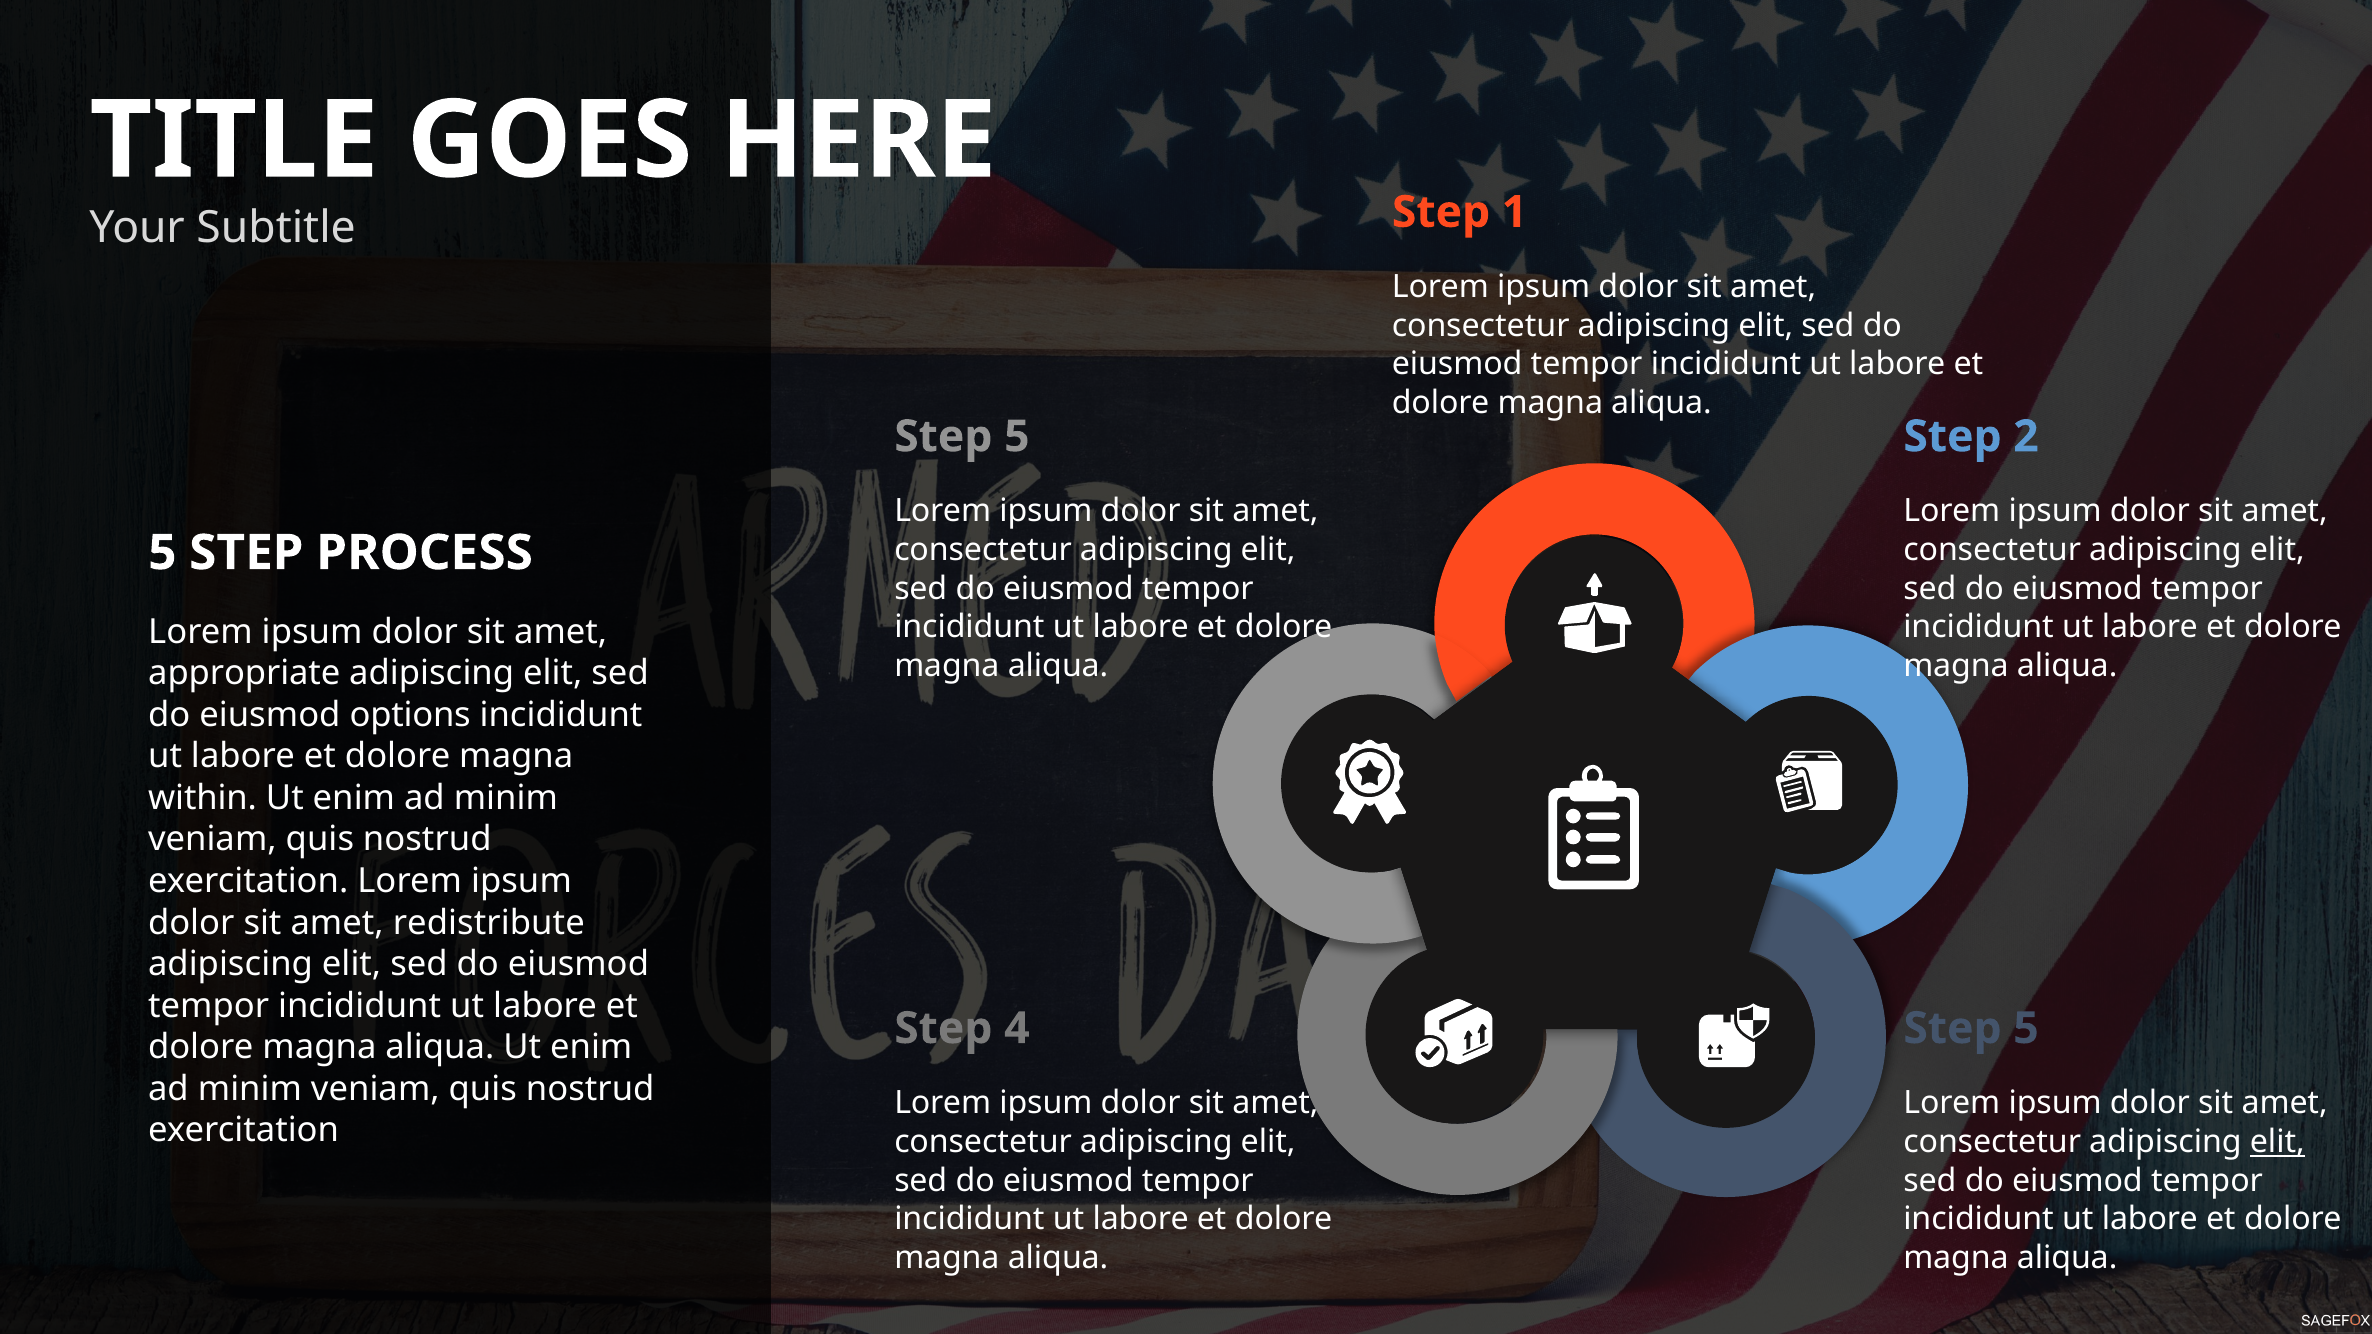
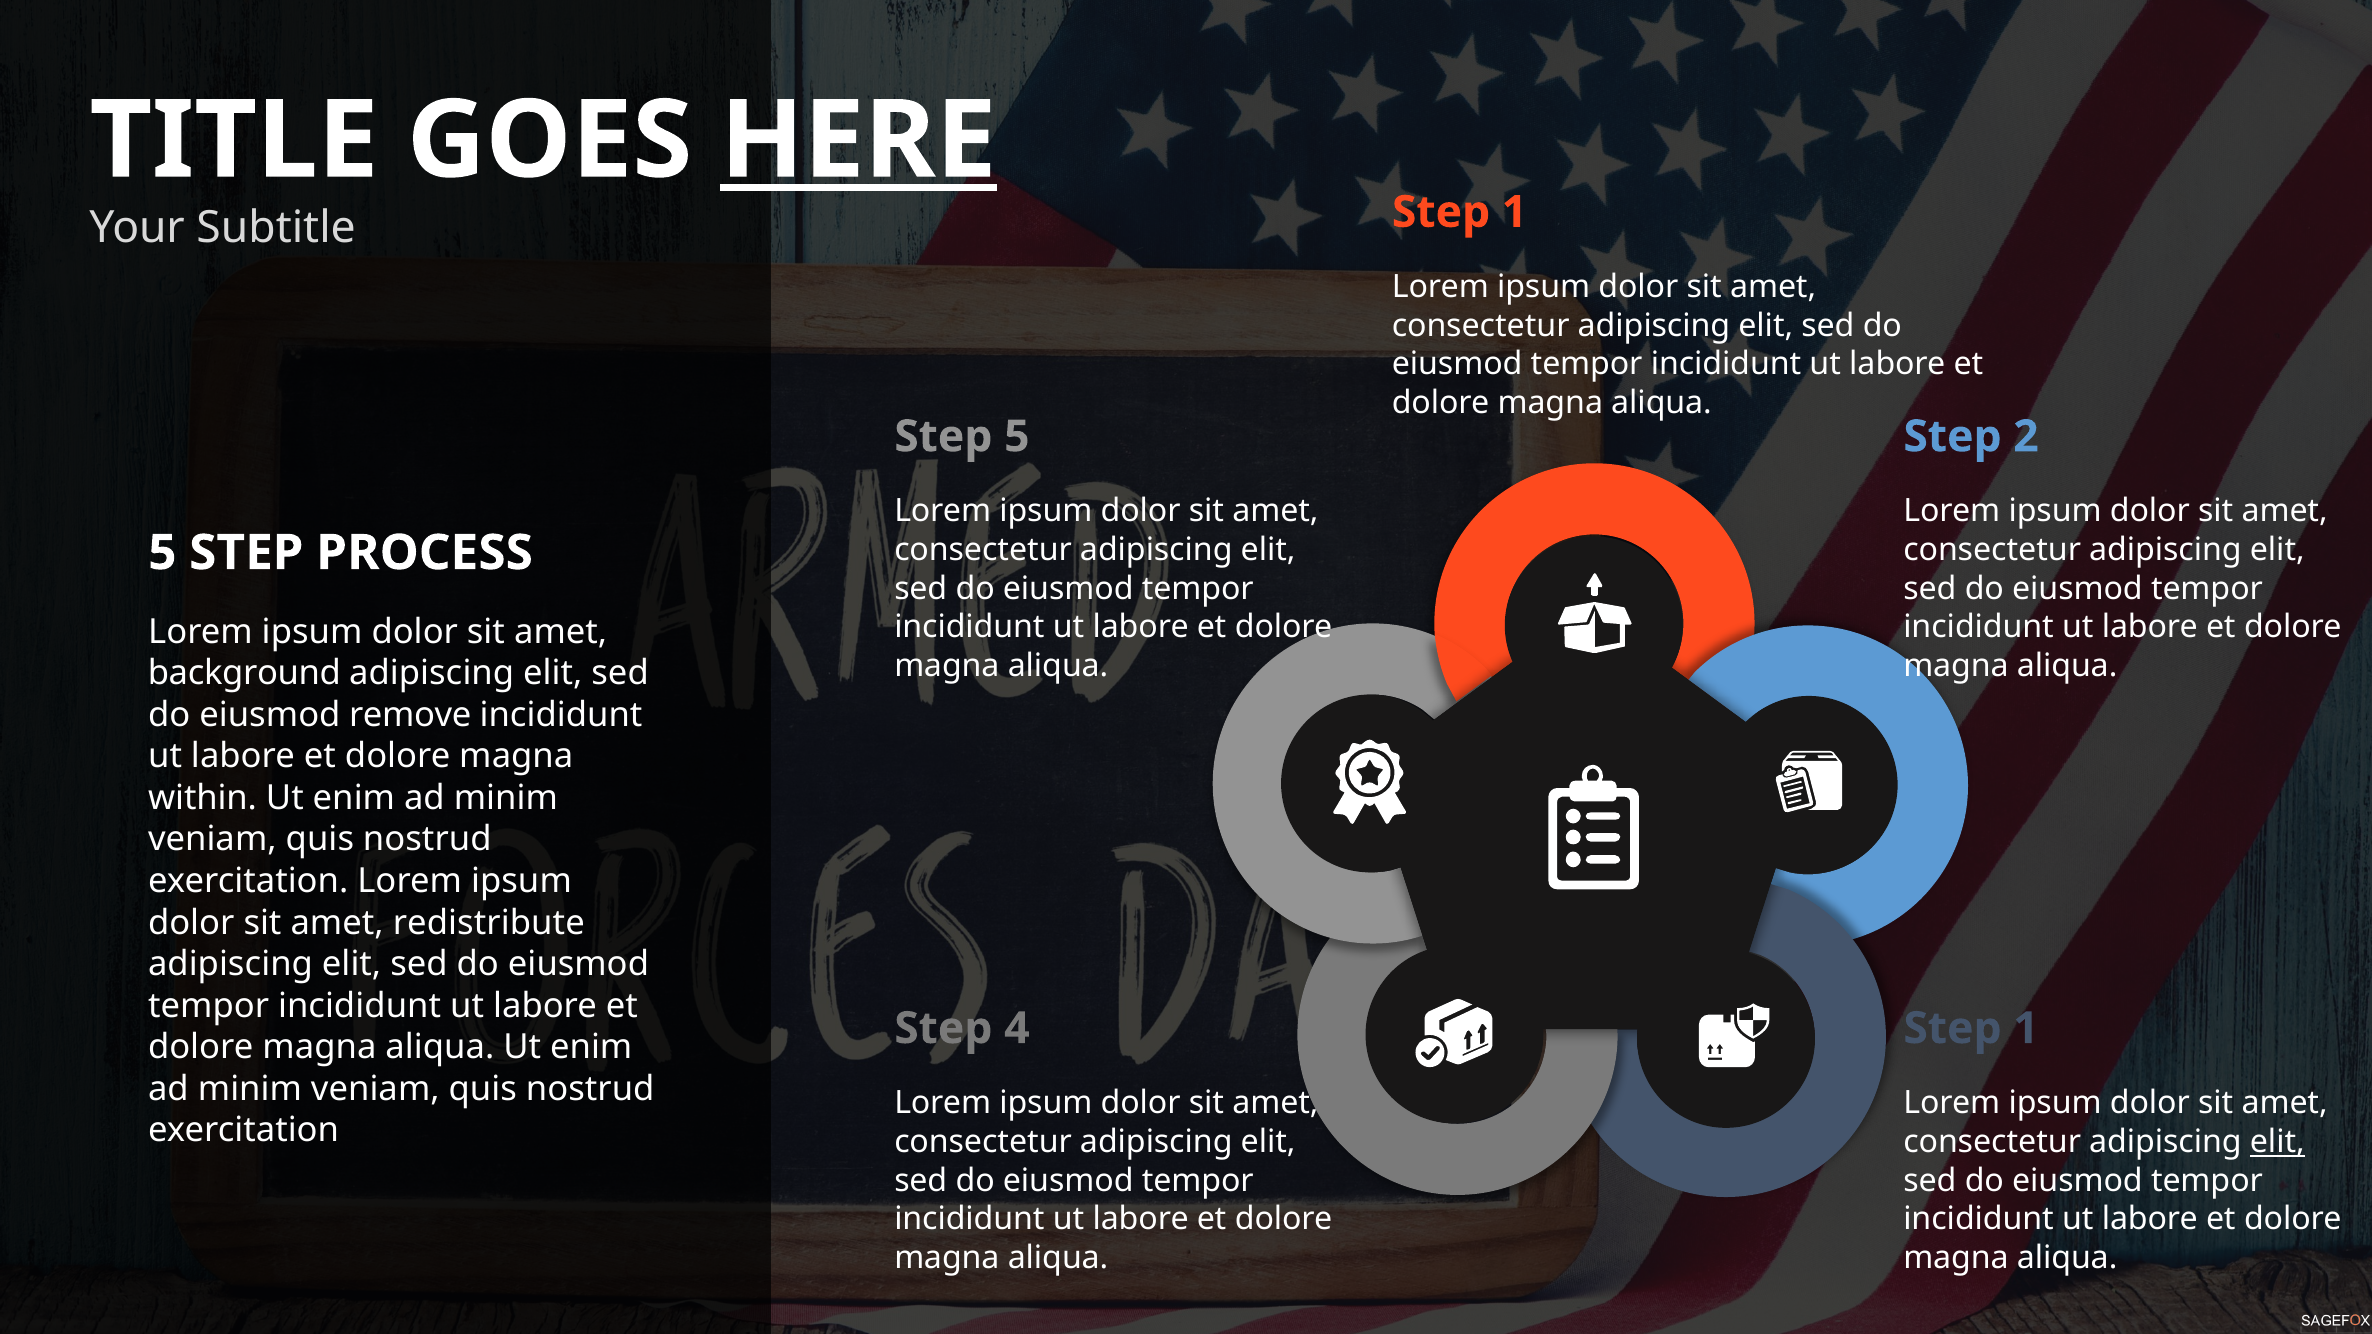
HERE underline: none -> present (859, 141)
appropriate: appropriate -> background (244, 674)
options: options -> remove (410, 715)
5: 5 -> 1 (2026, 1029)
